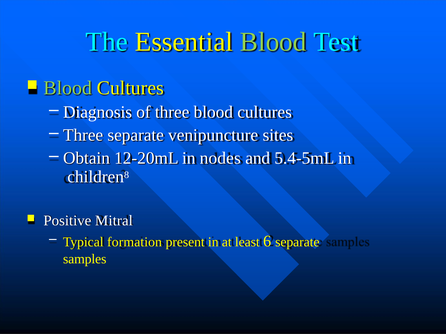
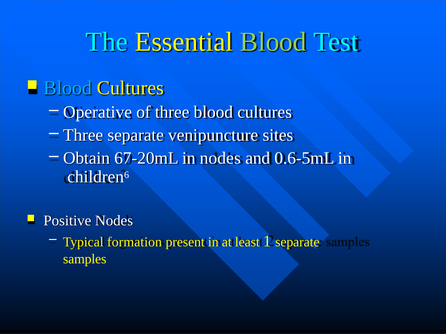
Blood colour: light green -> light blue (68, 88)
Diagnosis: Diagnosis -> Operative (97, 112)
12-20mL: 12-20mL -> 67-20mL (146, 158)
5.4-5mL: 5.4-5mL -> 0.6-5mL (304, 158)
8: 8 -> 6 (127, 175)
Positive Mitral: Mitral -> Nodes (114, 221)
6: 6 -> 1 (267, 242)
